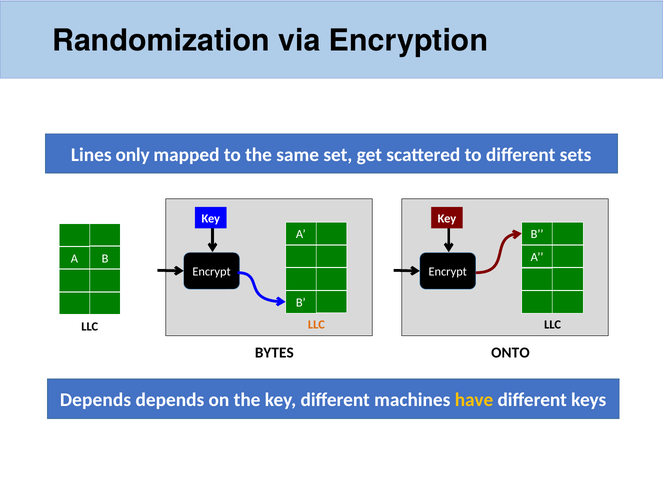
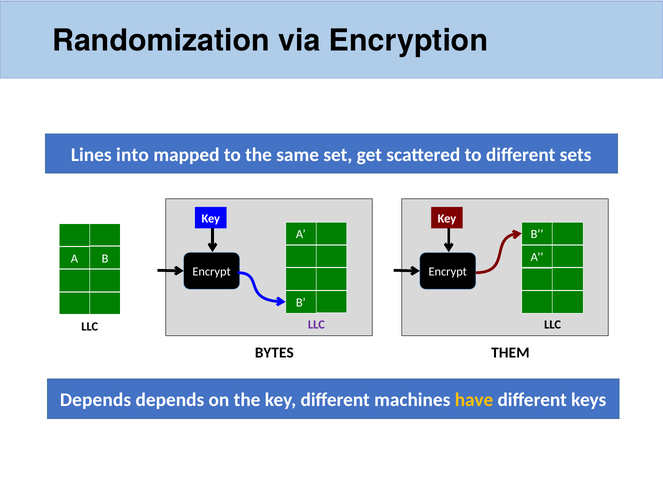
only: only -> into (132, 155)
LLC colour: orange -> purple (316, 325)
ONTO: ONTO -> THEM (510, 353)
